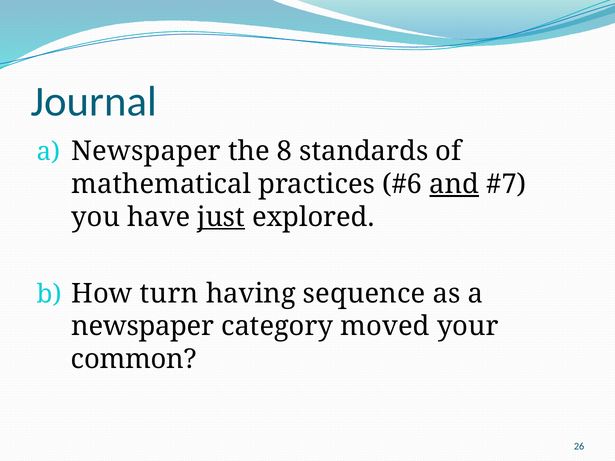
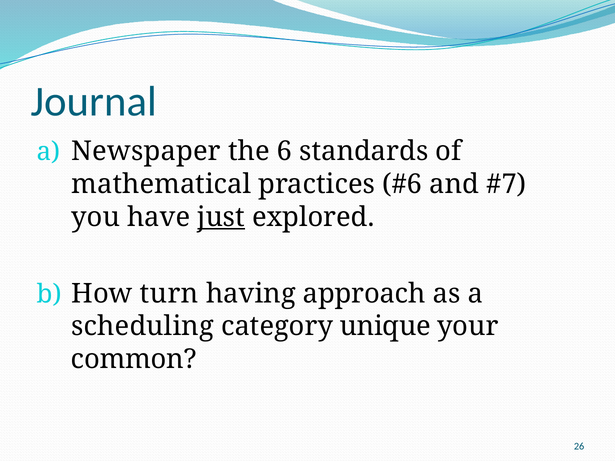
8: 8 -> 6 (284, 152)
and underline: present -> none (454, 184)
sequence: sequence -> approach (364, 294)
newspaper: newspaper -> scheduling (143, 326)
moved: moved -> unique (385, 326)
